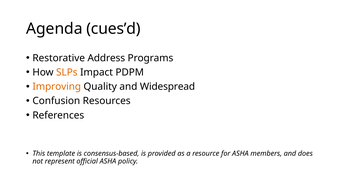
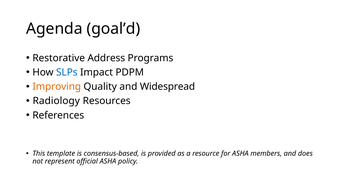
cues’d: cues’d -> goal’d (113, 29)
SLPs colour: orange -> blue (67, 72)
Confusion: Confusion -> Radiology (56, 101)
